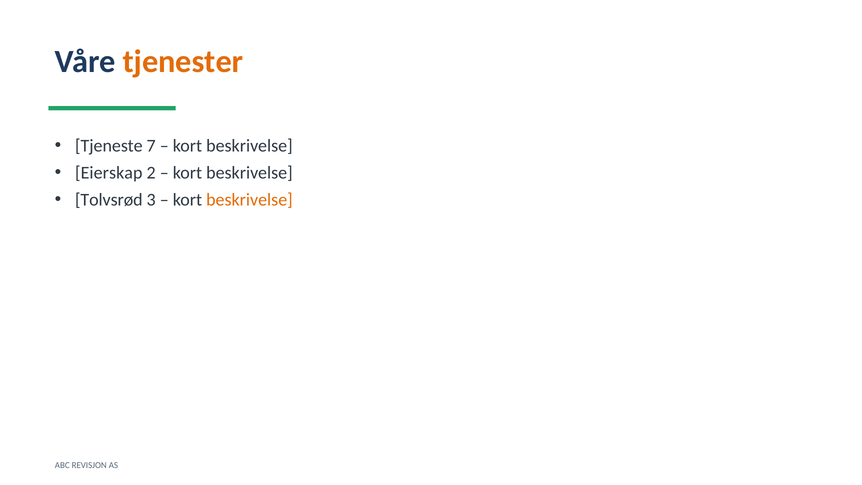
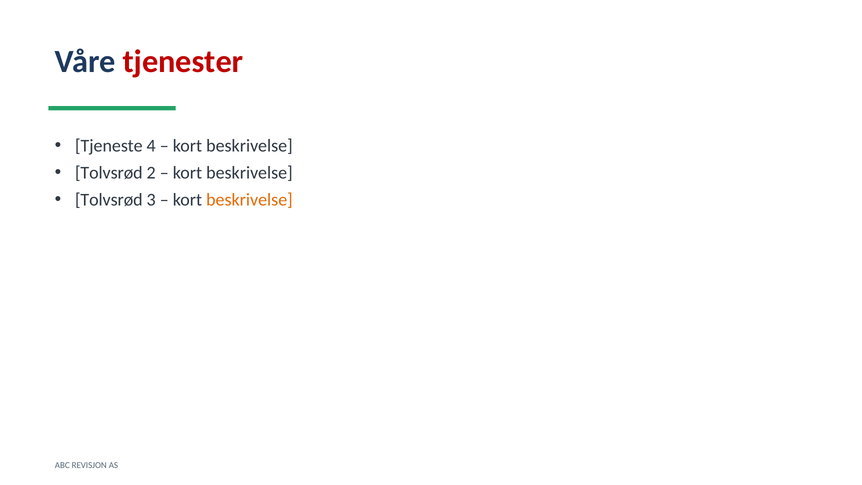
tjenester colour: orange -> red (183, 62)
7: 7 -> 4 (151, 146)
Eierskap: Eierskap -> Tolvsrød (109, 173)
